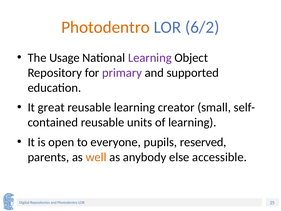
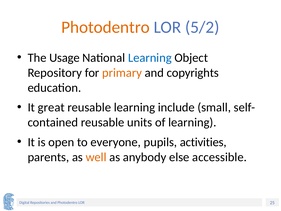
6/2: 6/2 -> 5/2 (202, 27)
Learning colour: purple -> blue (150, 58)
primary colour: purple -> orange (122, 73)
supported: supported -> copyrights (193, 73)
creator: creator -> include (176, 107)
reserved: reserved -> activities (203, 142)
